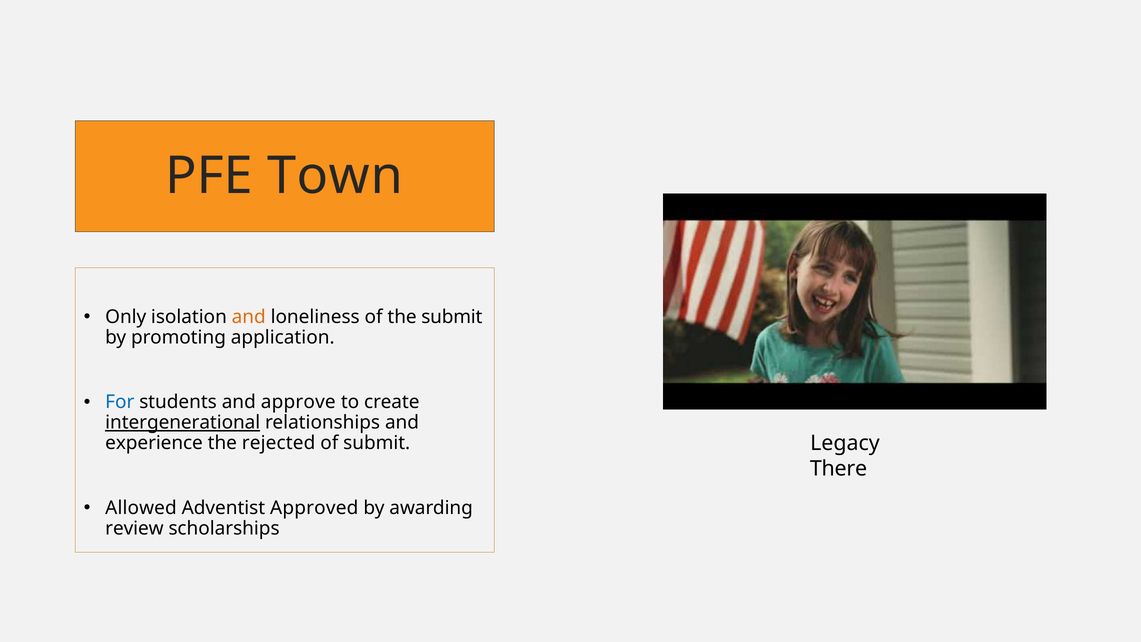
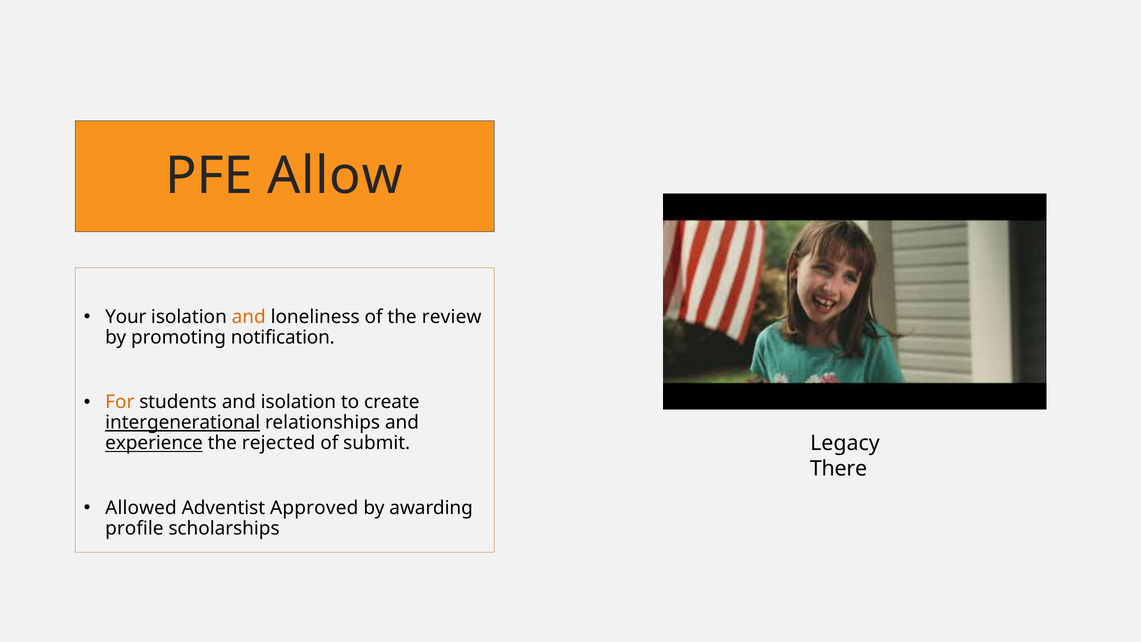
Town: Town -> Allow (335, 176)
Only: Only -> Your (126, 317)
the submit: submit -> review (452, 317)
application: application -> notification (283, 337)
For colour: blue -> orange (120, 402)
and approve: approve -> isolation (298, 402)
experience underline: none -> present (154, 443)
review: review -> profile (134, 528)
